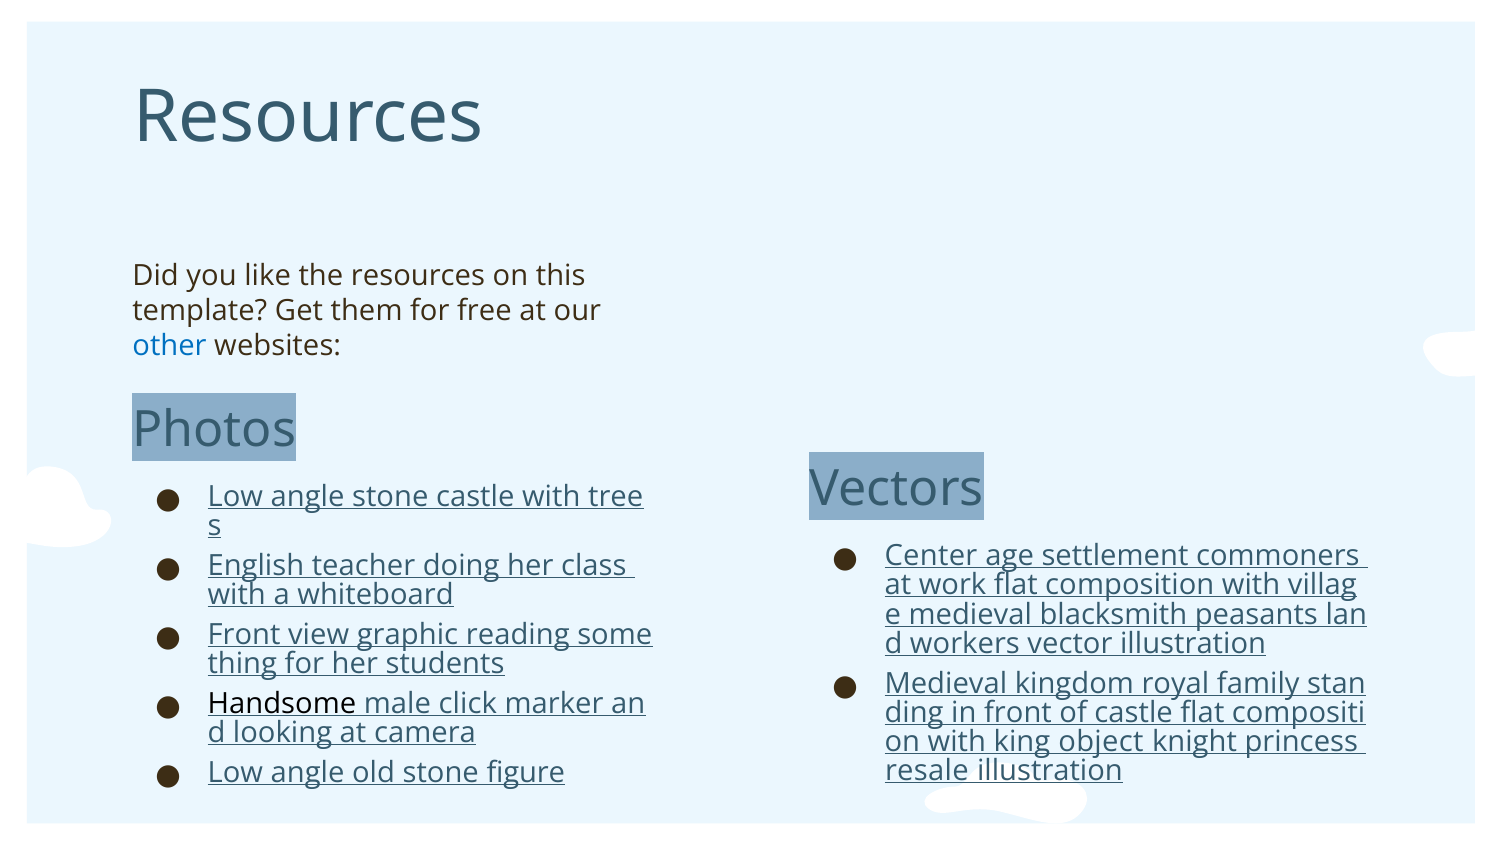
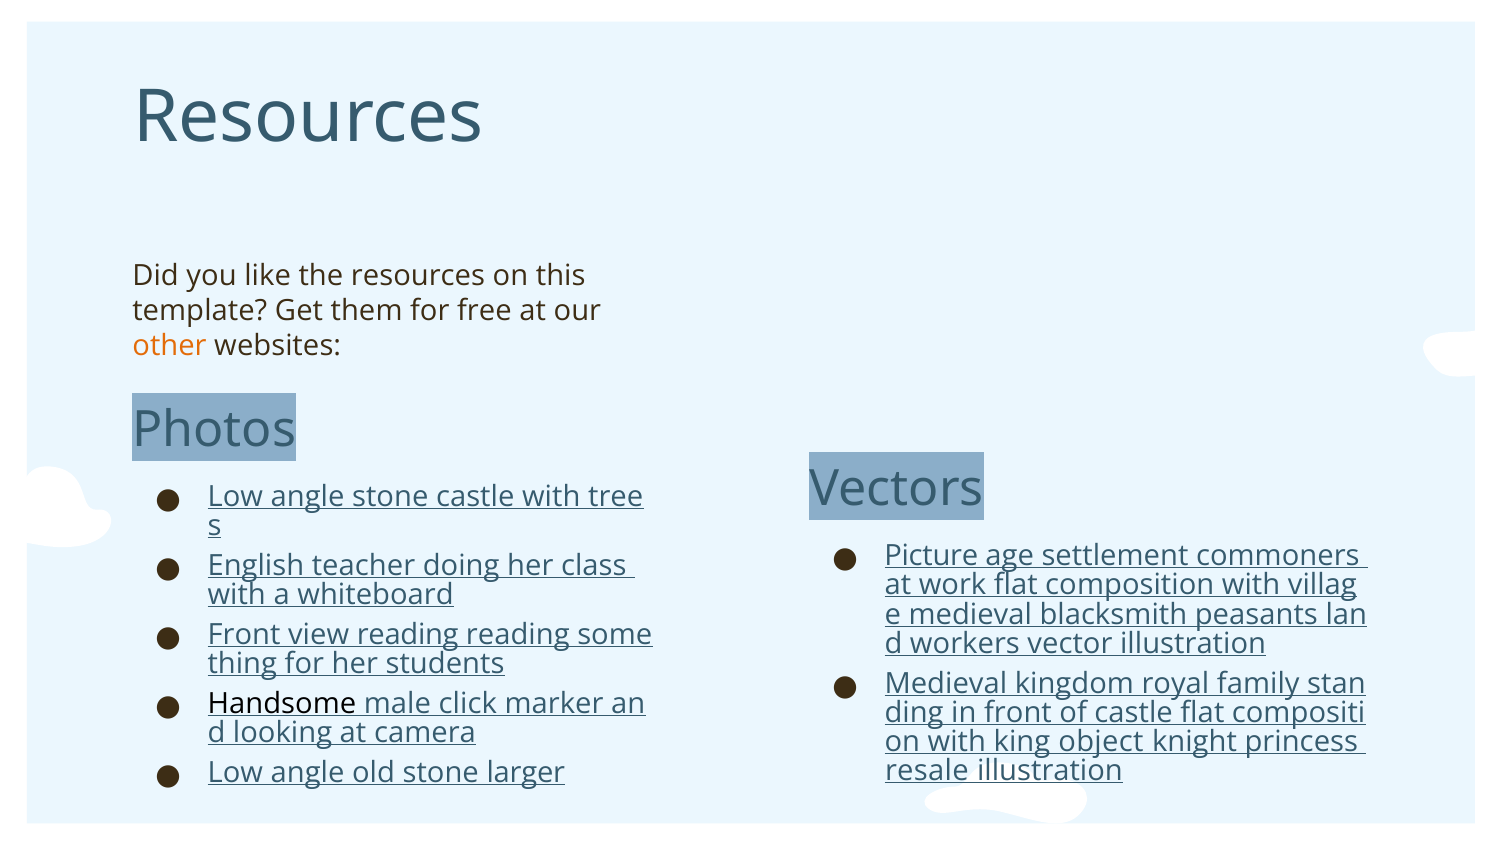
other colour: blue -> orange (170, 346)
Center: Center -> Picture (931, 556)
view graphic: graphic -> reading (408, 635)
figure: figure -> larger (526, 773)
